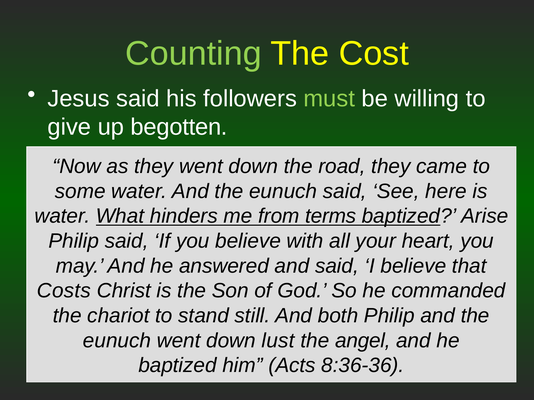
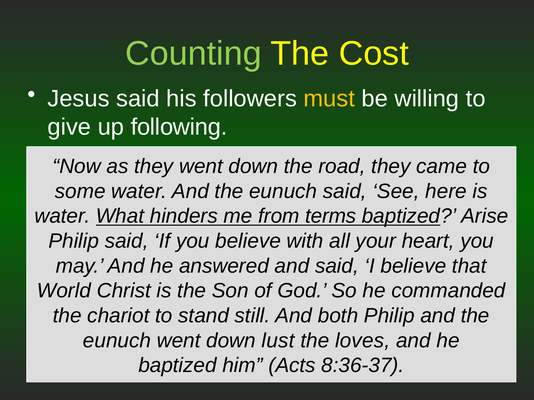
must colour: light green -> yellow (329, 99)
begotten: begotten -> following (179, 127)
Costs: Costs -> World (64, 291)
angel: angel -> loves (363, 341)
8:36-36: 8:36-36 -> 8:36-37 (363, 366)
